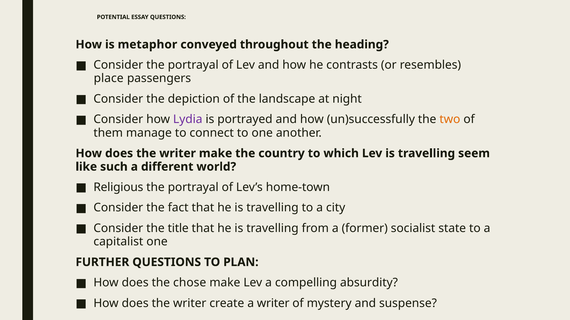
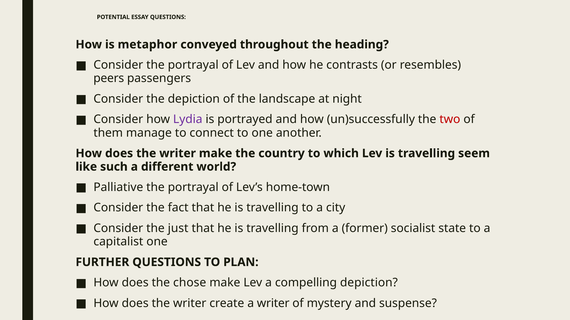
place: place -> peers (109, 79)
two colour: orange -> red (450, 120)
Religious: Religious -> Palliative (118, 188)
title: title -> just (178, 229)
compelling absurdity: absurdity -> depiction (369, 283)
